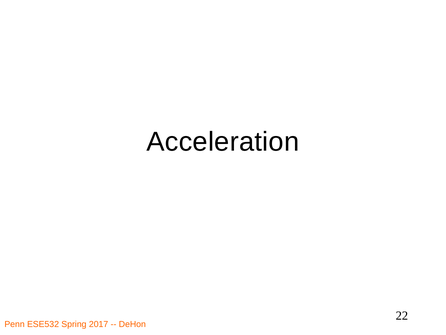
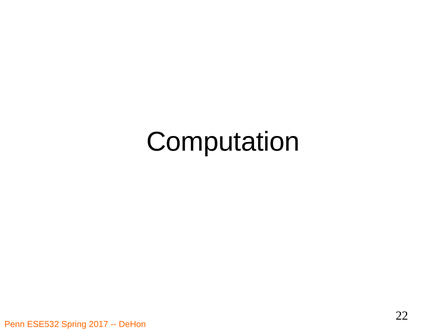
Acceleration: Acceleration -> Computation (223, 142)
